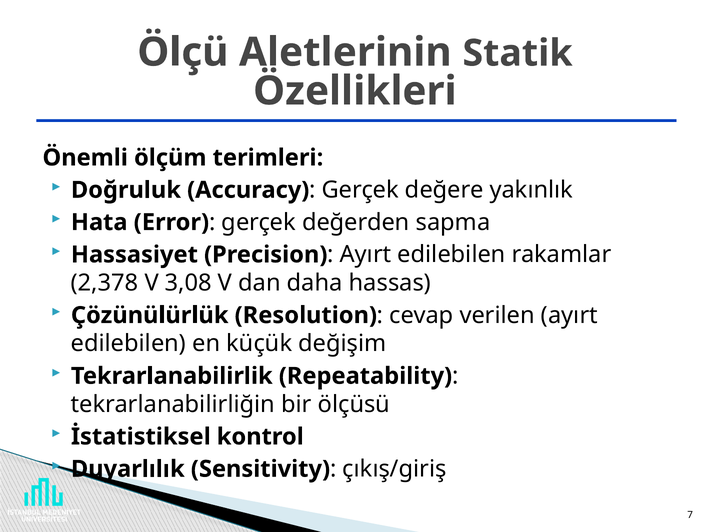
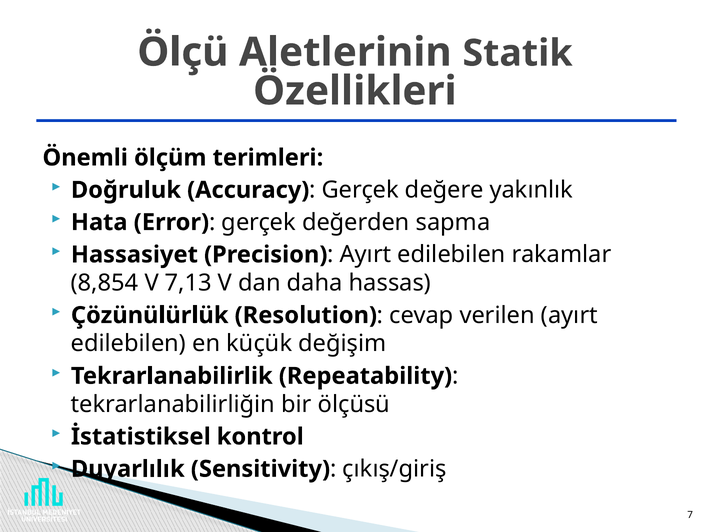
2,378: 2,378 -> 8,854 (105, 283)
3,08: 3,08 -> 7,13 (188, 283)
